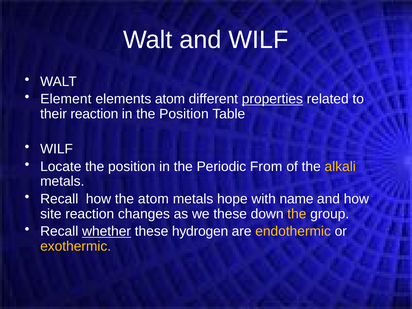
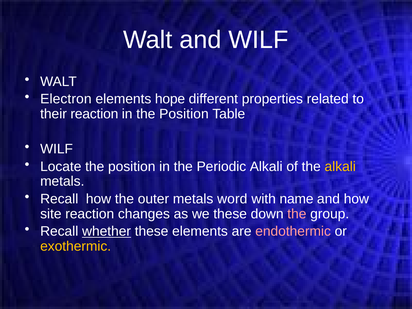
Element: Element -> Electron (66, 99)
elements atom: atom -> hope (170, 99)
properties underline: present -> none (272, 99)
Periodic From: From -> Alkali (266, 167)
the atom: atom -> outer (153, 199)
hope: hope -> word (232, 199)
the colour: yellow -> pink (297, 214)
these hydrogen: hydrogen -> elements (200, 231)
endothermic colour: yellow -> pink (293, 231)
